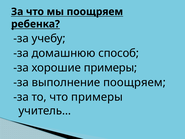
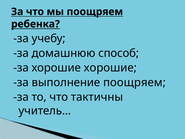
хорошие примеры: примеры -> хорошие (110, 68)
что примеры: примеры -> тактичны (97, 97)
